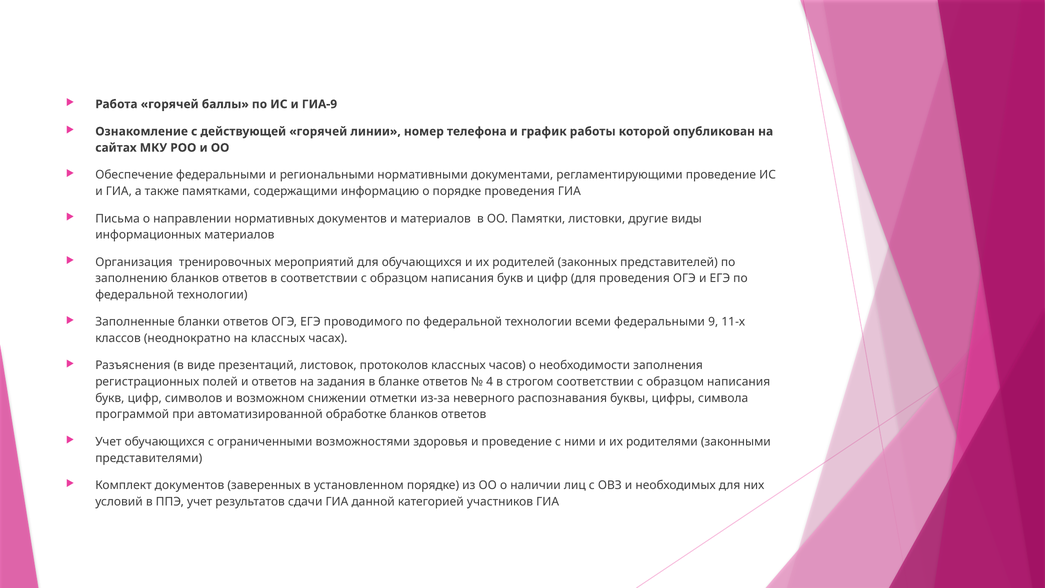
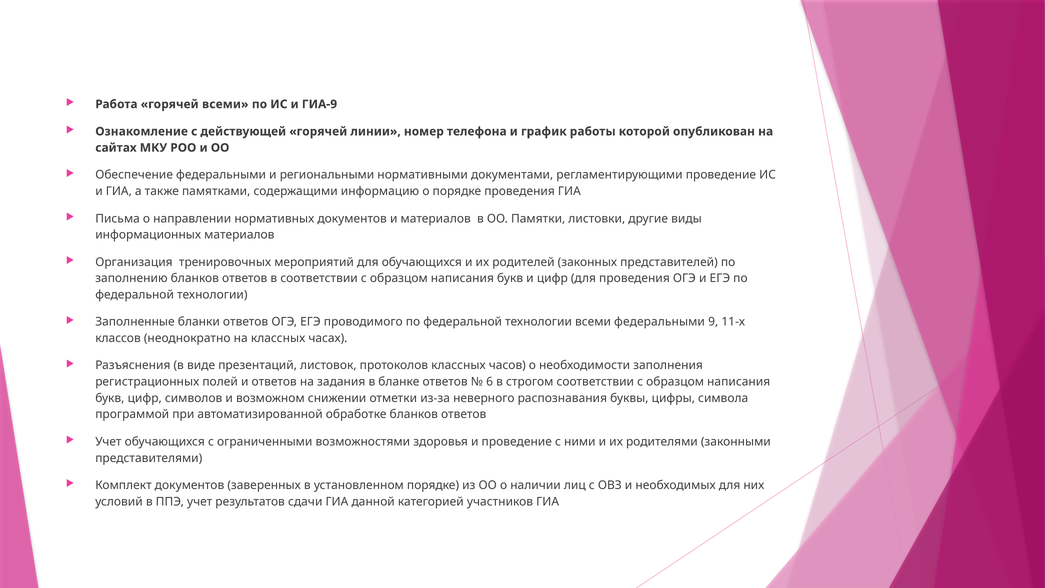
горячей баллы: баллы -> всеми (225, 104)
4: 4 -> 6 (490, 382)
